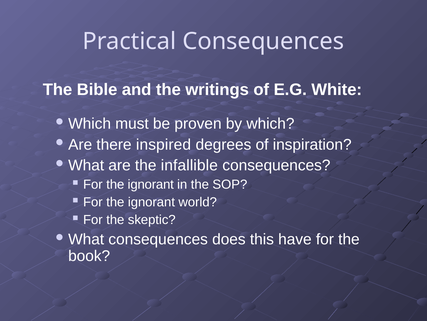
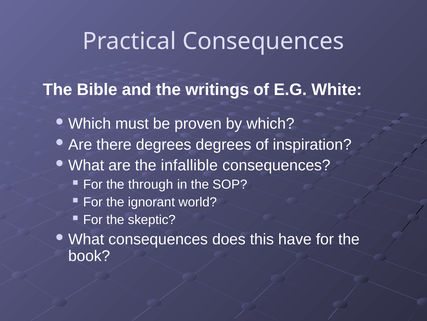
there inspired: inspired -> degrees (164, 144)
ignorant: ignorant -> through (151, 184)
